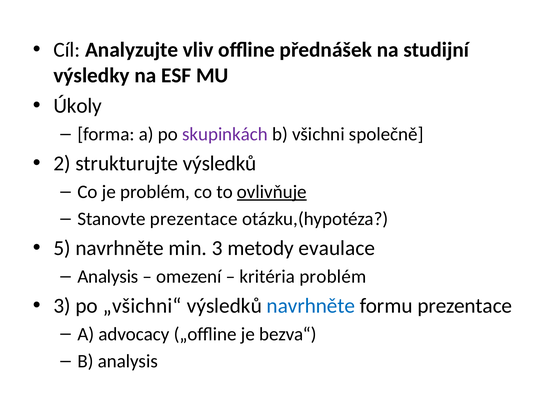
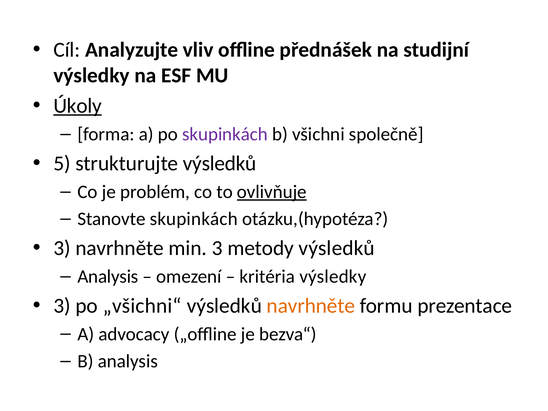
Úkoly underline: none -> present (78, 106)
2: 2 -> 5 (62, 164)
Stanovte prezentace: prezentace -> skupinkách (194, 219)
5: 5 -> 3 (62, 248)
metody evaulace: evaulace -> výsledků (337, 248)
kritéria problém: problém -> výsledky (333, 277)
navrhněte colour: blue -> orange (311, 306)
